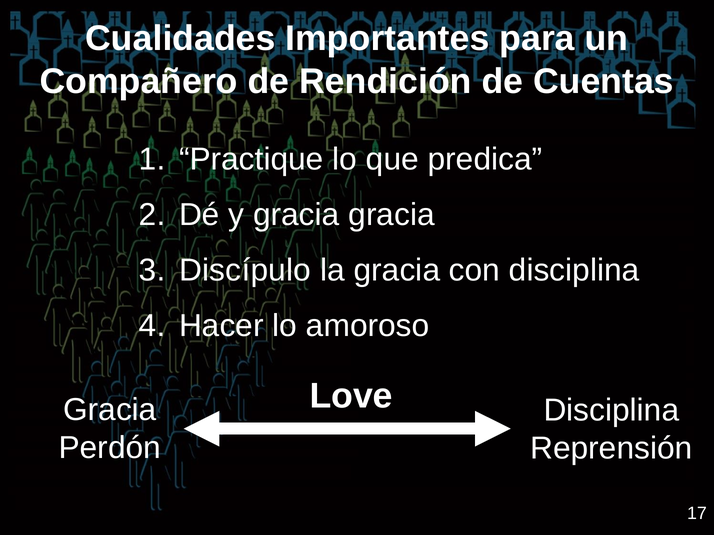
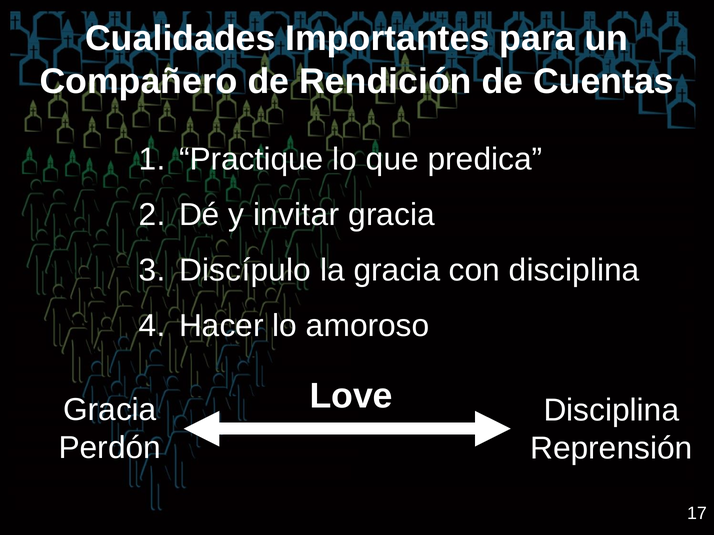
y gracia: gracia -> invitar (296, 215)
